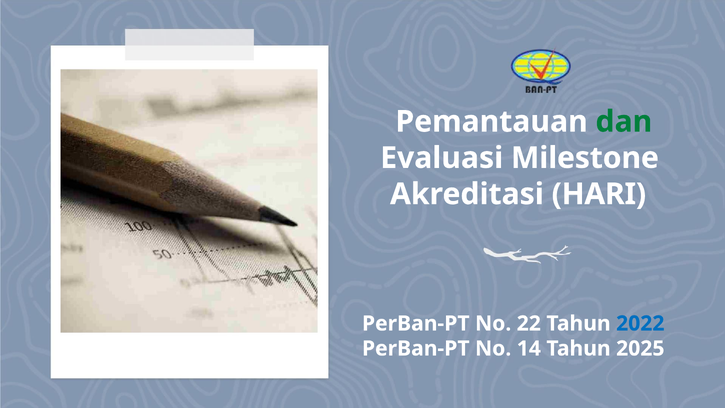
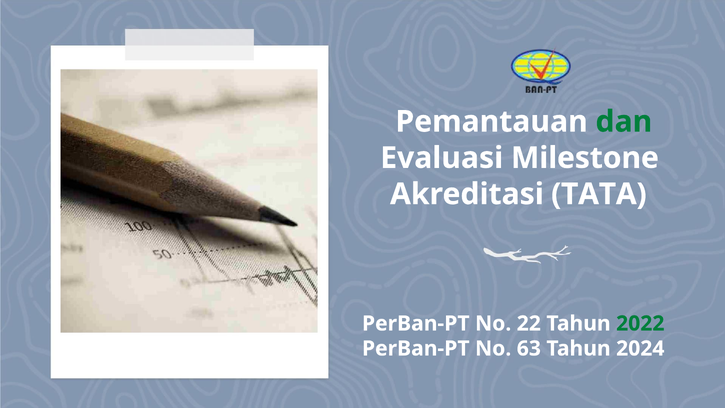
HARI: HARI -> TATA (599, 194)
2022 colour: blue -> green (640, 323)
14: 14 -> 63 (529, 348)
2025: 2025 -> 2024 (640, 348)
